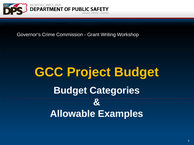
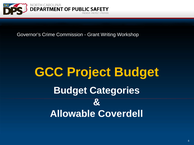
Examples: Examples -> Coverdell (121, 114)
